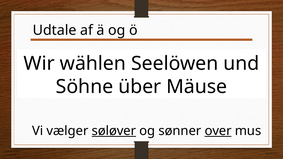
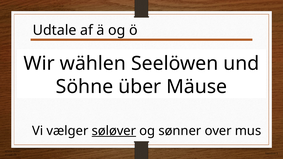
over underline: present -> none (218, 131)
